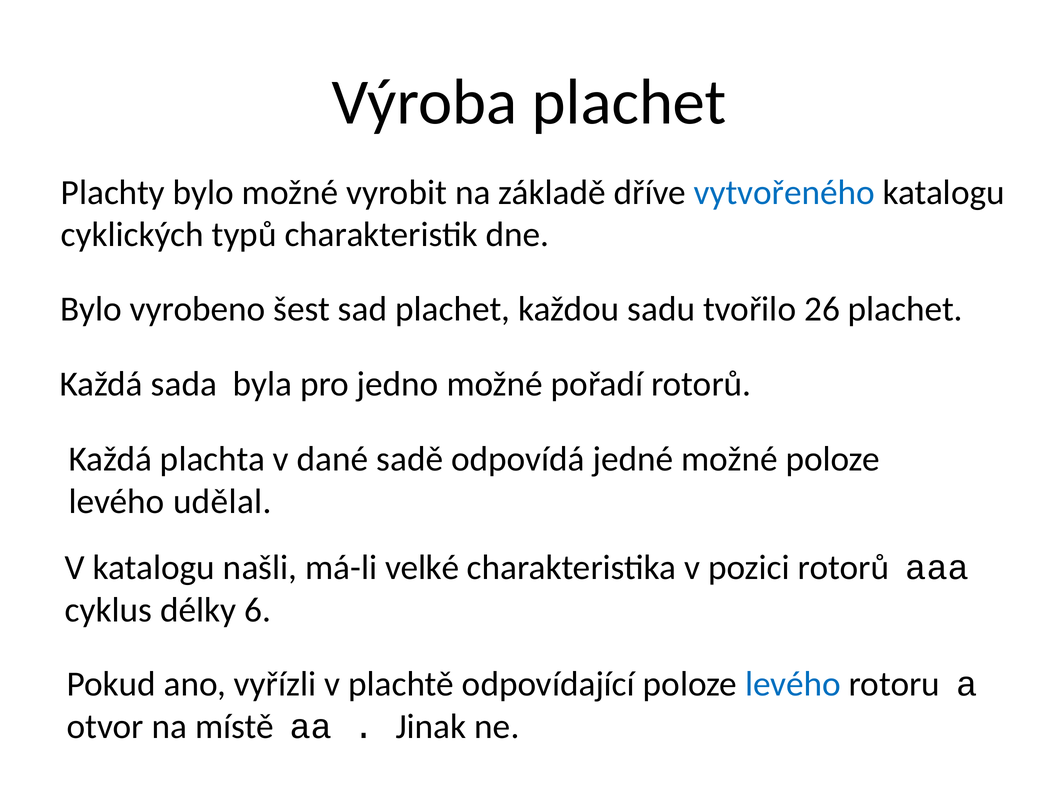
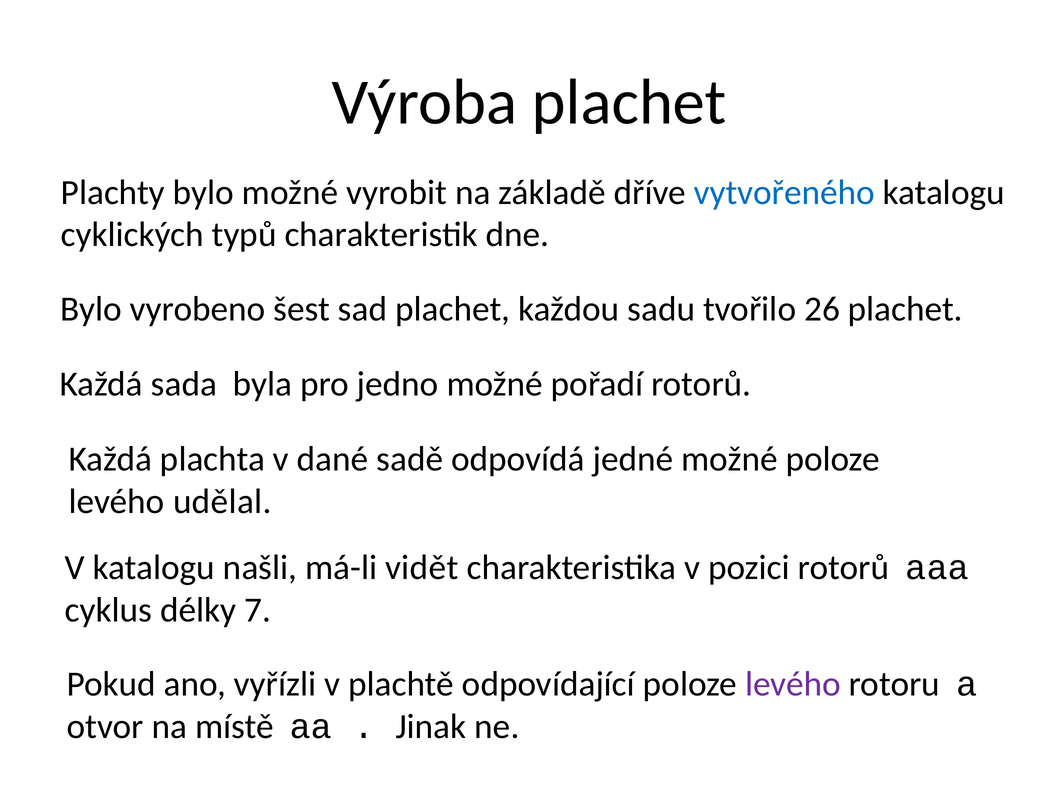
velké: velké -> vidět (422, 568)
6: 6 -> 7 (258, 610)
levého colour: blue -> purple (793, 684)
